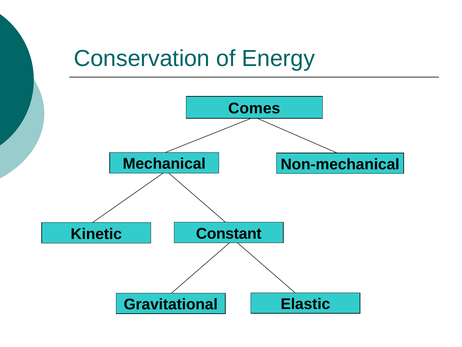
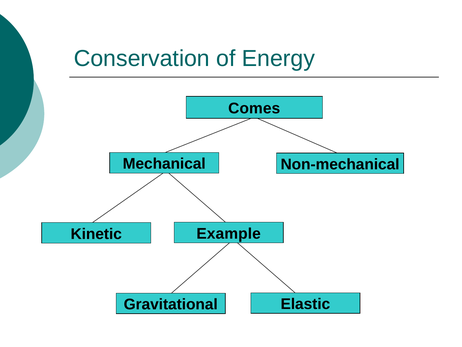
Constant: Constant -> Example (229, 233)
